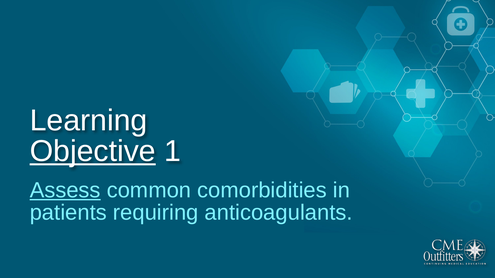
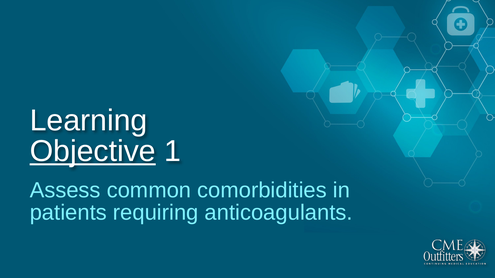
Assess underline: present -> none (65, 191)
